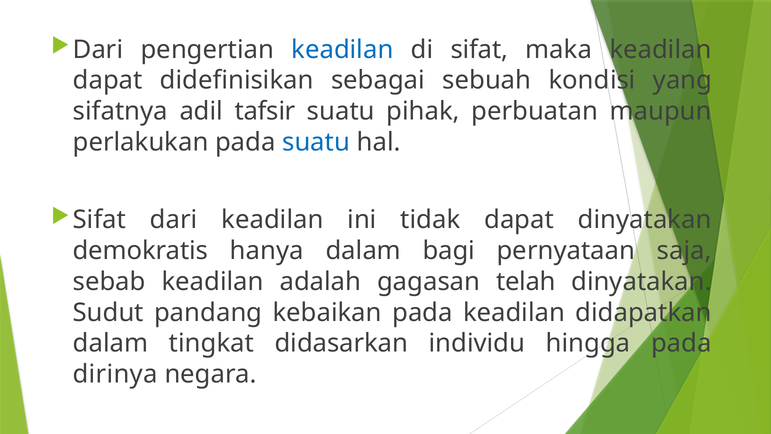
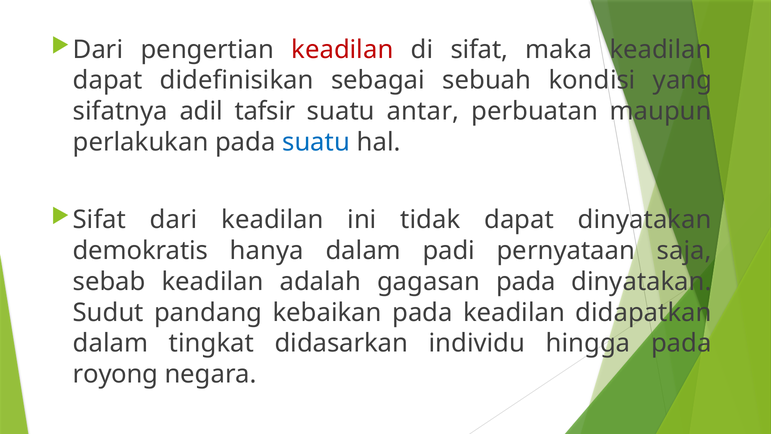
keadilan colour: blue -> red (342, 49)
pihak: pihak -> antar (423, 111)
bagi: bagi -> padi (449, 251)
gagasan telah: telah -> pada (526, 281)
dirinya: dirinya -> royong (115, 374)
